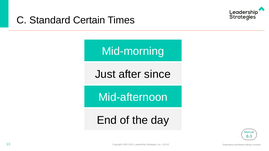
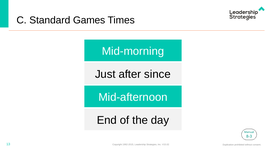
Certain: Certain -> Games (89, 20)
